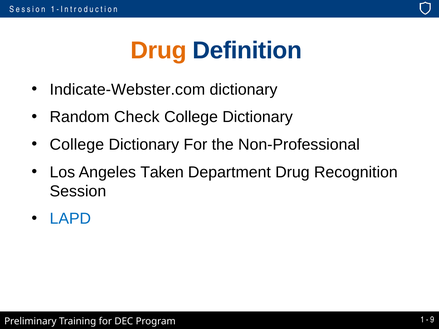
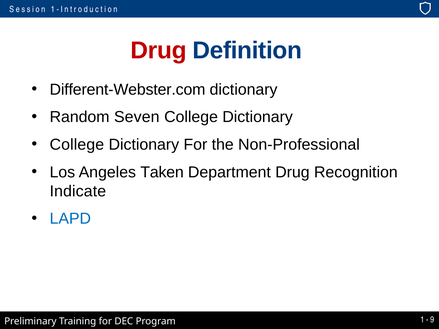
Drug colour: orange -> red (159, 51)
Indicate-Webster.com: Indicate-Webster.com -> Different-Webster.com (128, 90)
Check: Check -> Seven (137, 117)
Session: Session -> Indicate (78, 191)
